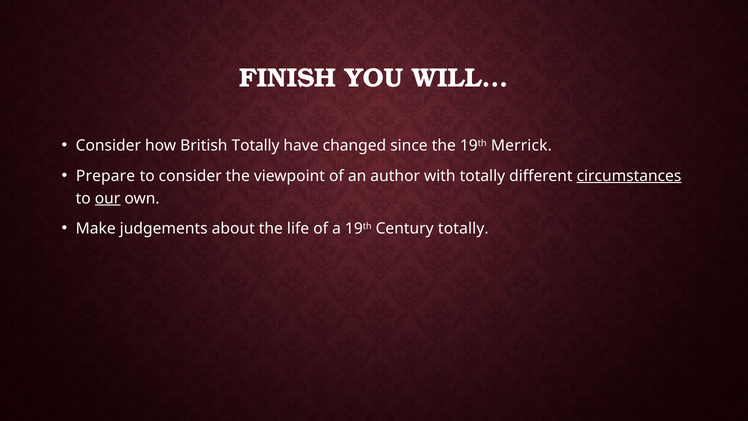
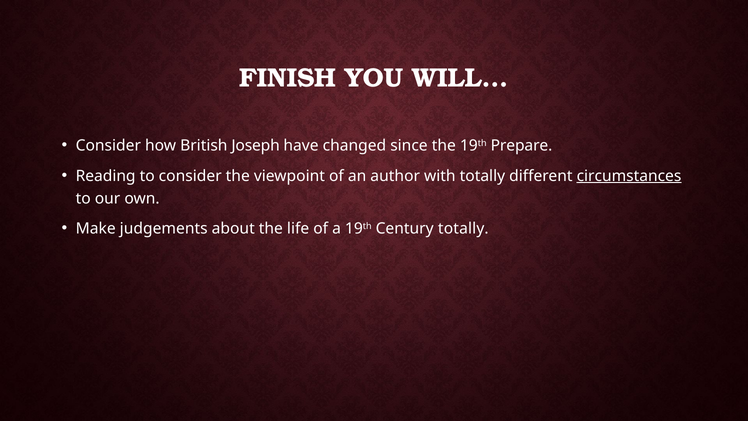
British Totally: Totally -> Joseph (256, 146)
Merrick: Merrick -> Prepare (522, 146)
Prepare: Prepare -> Reading (106, 176)
our underline: present -> none (108, 198)
